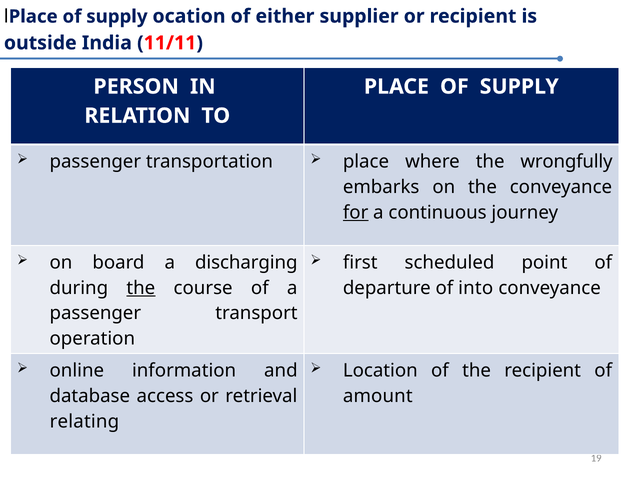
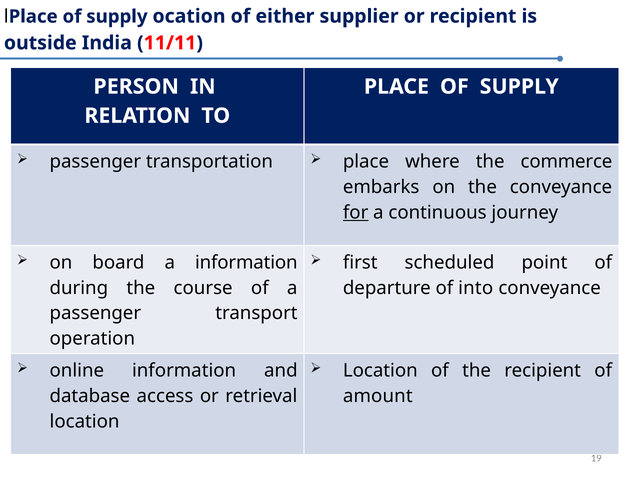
wrongfully: wrongfully -> commerce (566, 162)
a discharging: discharging -> information (246, 263)
the underline: present -> none (141, 288)
relating: relating -> location (85, 421)
